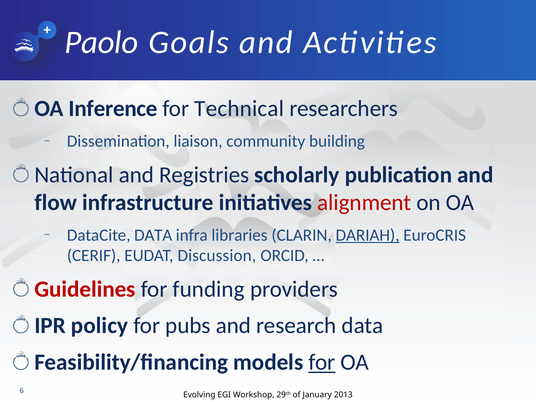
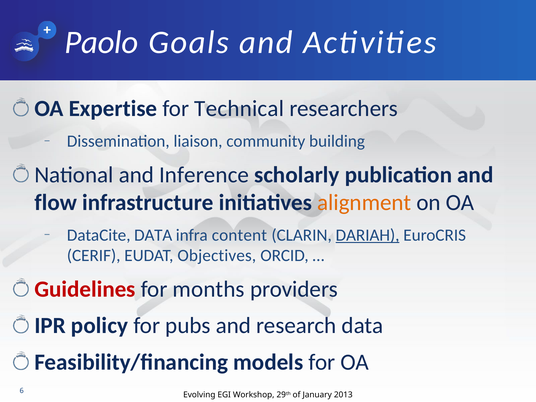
Inference: Inference -> Expertise (113, 109)
Registries: Registries -> Inference (204, 175)
alignment colour: red -> orange (364, 202)
libraries: libraries -> content (239, 235)
Discussion: Discussion -> Objectives (217, 256)
funding: funding -> months (209, 289)
for underline: present -> none (322, 362)
